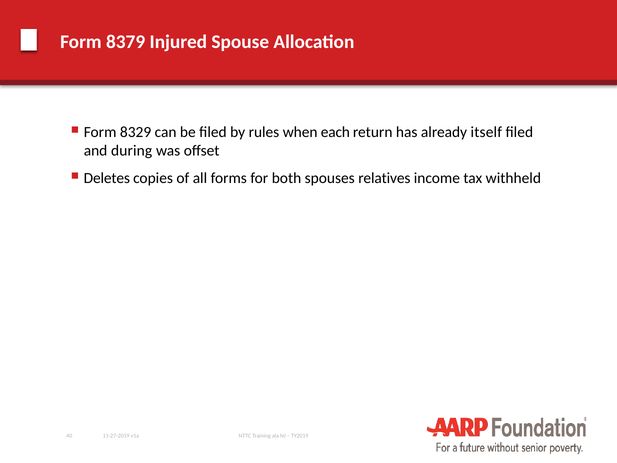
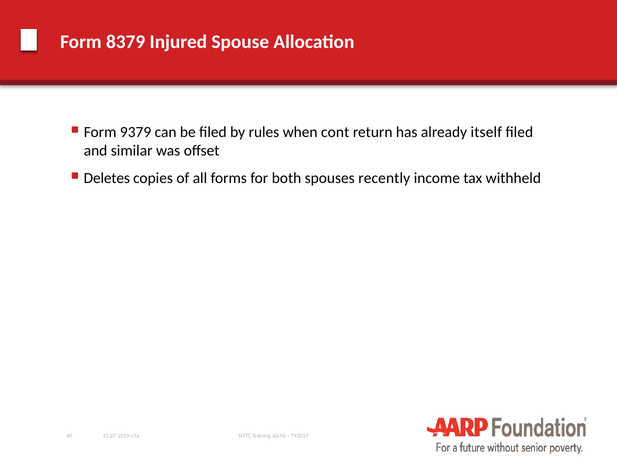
8329: 8329 -> 9379 (136, 132)
each: each -> cont (335, 132)
during: during -> similar (132, 151)
relatives: relatives -> recently (384, 178)
